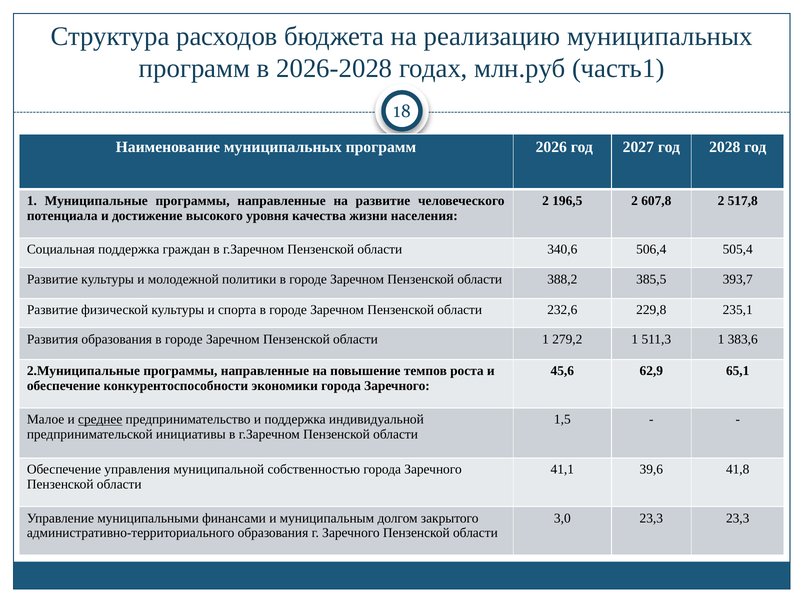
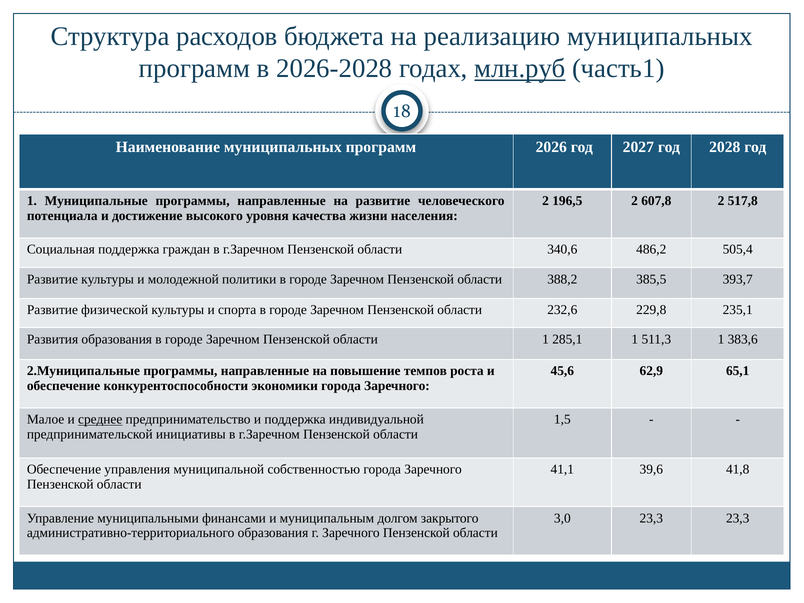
млн.руб underline: none -> present (520, 69)
506,4: 506,4 -> 486,2 (651, 249)
279,2: 279,2 -> 285,1 (567, 339)
